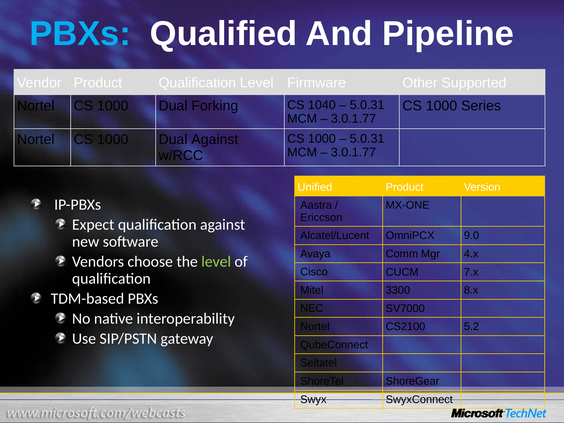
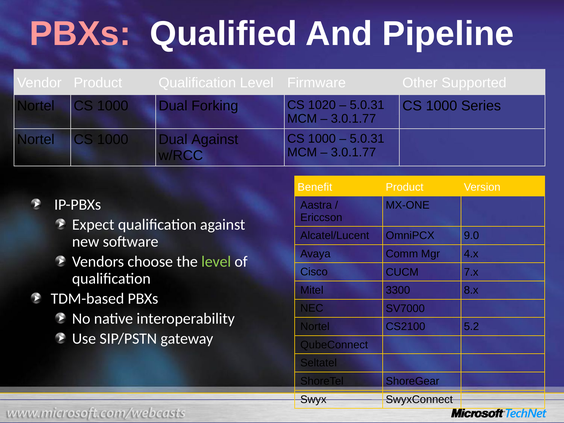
PBXs colour: light blue -> pink (80, 34)
1040: 1040 -> 1020 (322, 105)
Unified: Unified -> Benefit (315, 187)
